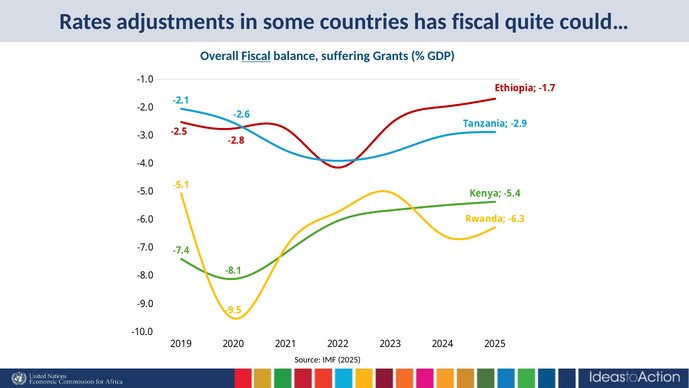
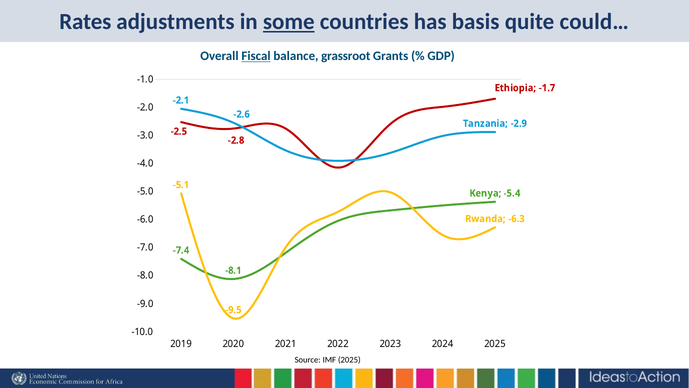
some underline: none -> present (289, 22)
has fiscal: fiscal -> basis (476, 22)
suffering: suffering -> grassroot (346, 56)
